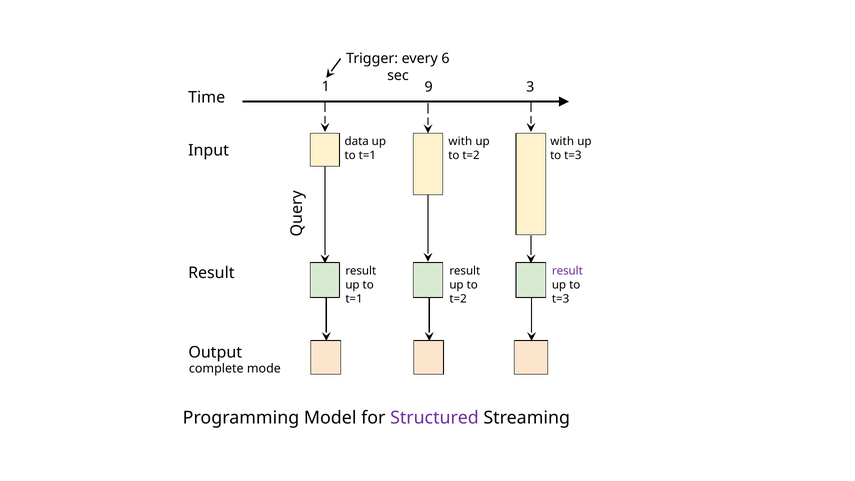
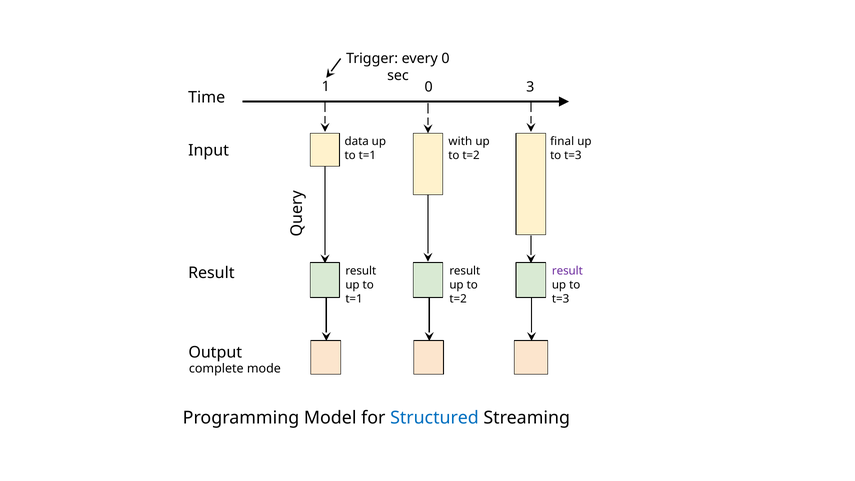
every 6: 6 -> 0 (445, 59)
1 9: 9 -> 0 (429, 87)
with: with -> final (562, 141)
Structured colour: purple -> blue (434, 418)
